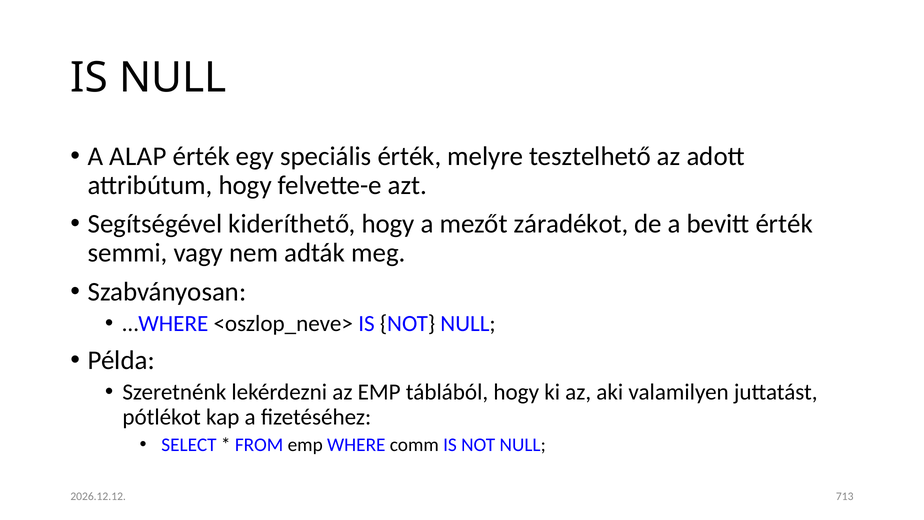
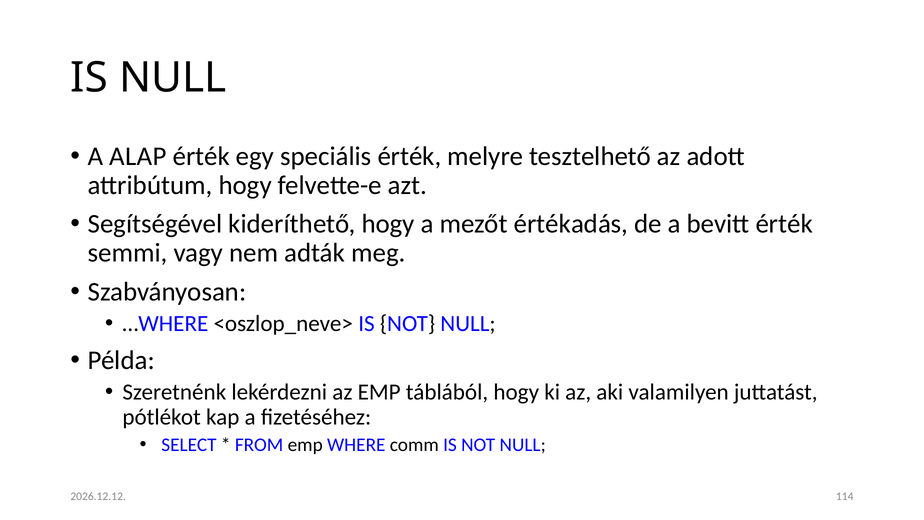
záradékot: záradékot -> értékadás (571, 224)
713: 713 -> 114 (845, 496)
